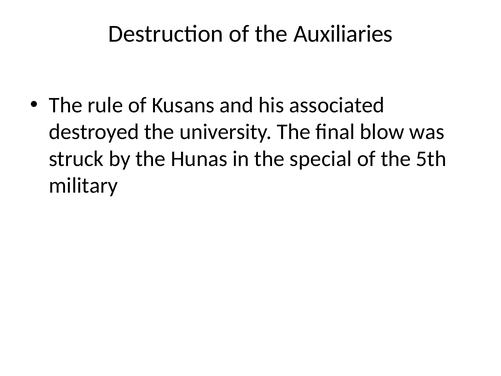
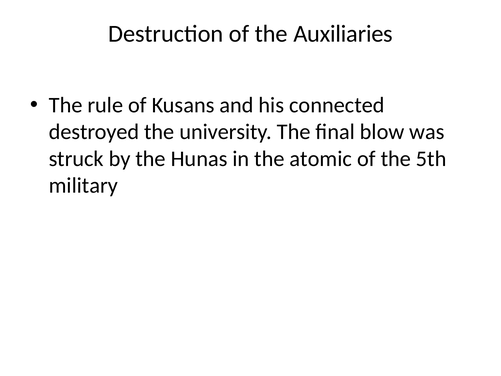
associated: associated -> connected (337, 105)
special: special -> atomic (321, 159)
